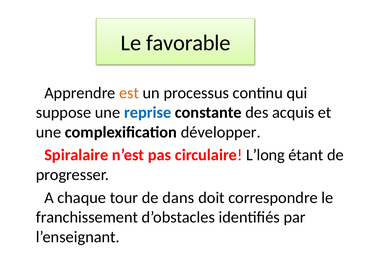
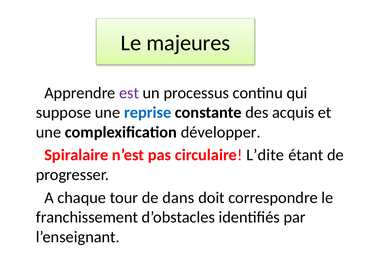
favorable: favorable -> majeures (188, 43)
est colour: orange -> purple (129, 93)
L’long: L’long -> L’dite (265, 155)
